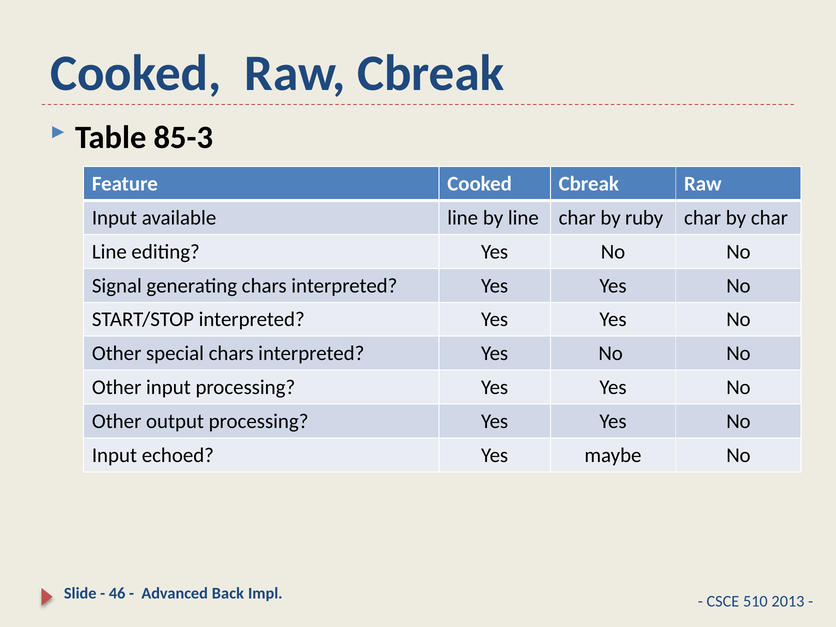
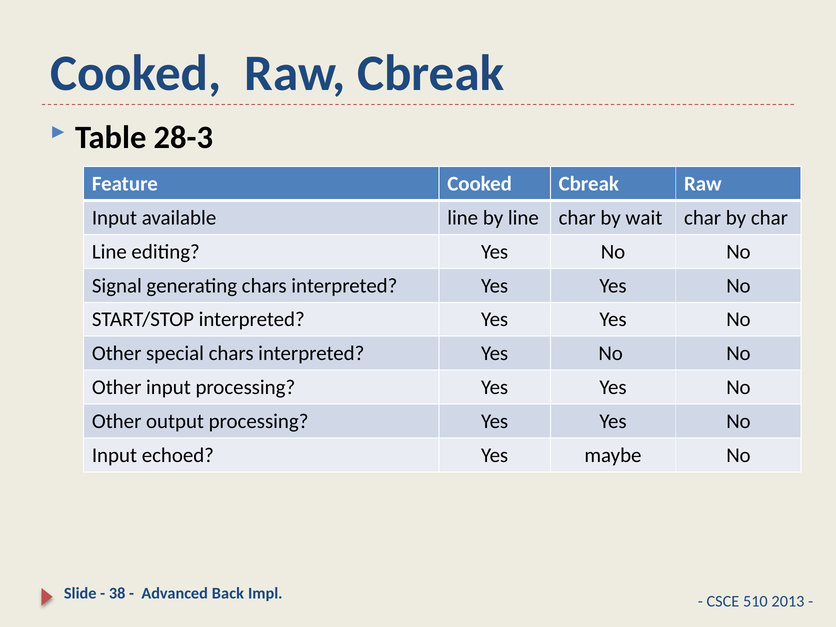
85-3: 85-3 -> 28-3 (183, 137)
ruby: ruby -> wait (644, 218)
46: 46 -> 38 (117, 593)
